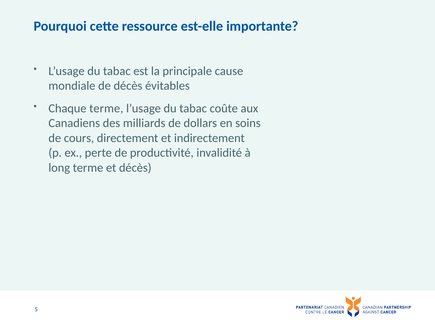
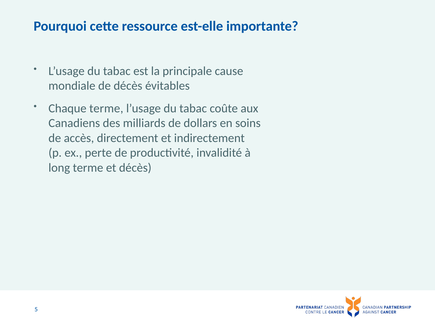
cours: cours -> accès (79, 138)
